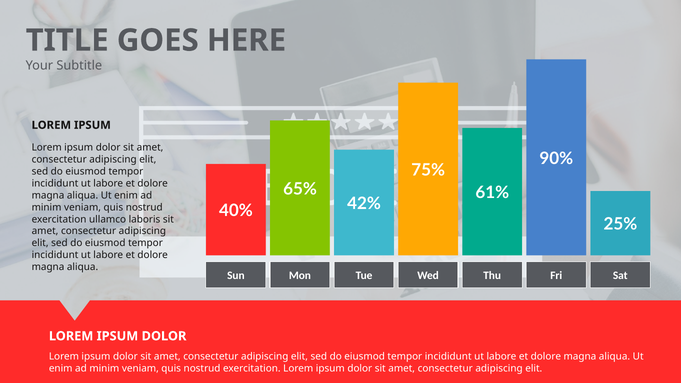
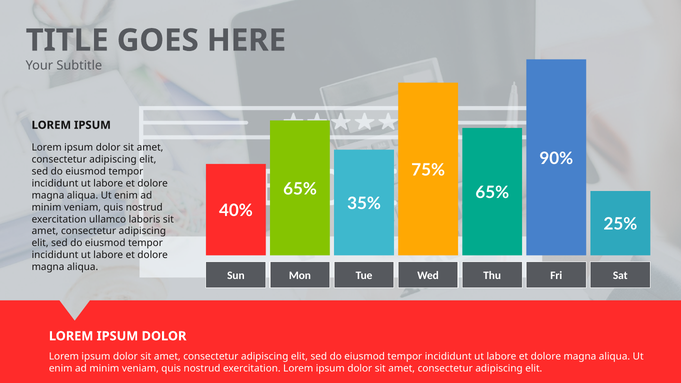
61%: 61% -> 65% (492, 193)
42%: 42% -> 35% (364, 204)
